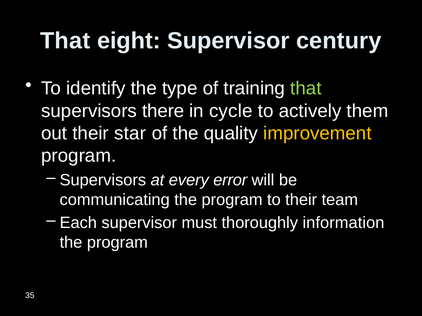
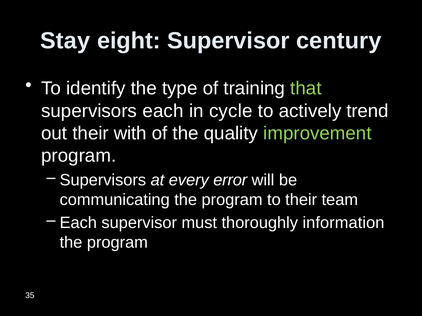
That: That -> Stay (65, 41)
supervisors there: there -> each (163, 111)
them: them -> trend (368, 111)
star: star -> with (130, 134)
improvement colour: yellow -> light green (317, 134)
